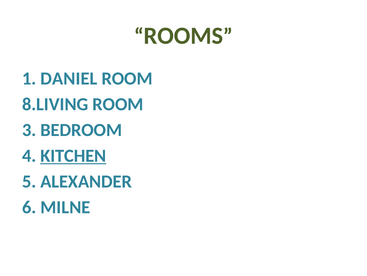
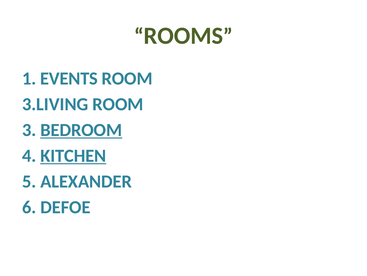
DANIEL: DANIEL -> EVENTS (69, 78)
8.LIVING: 8.LIVING -> 3.LIVING (55, 104)
BEDROOM underline: none -> present (81, 130)
MILNE: MILNE -> DEFOE (65, 207)
